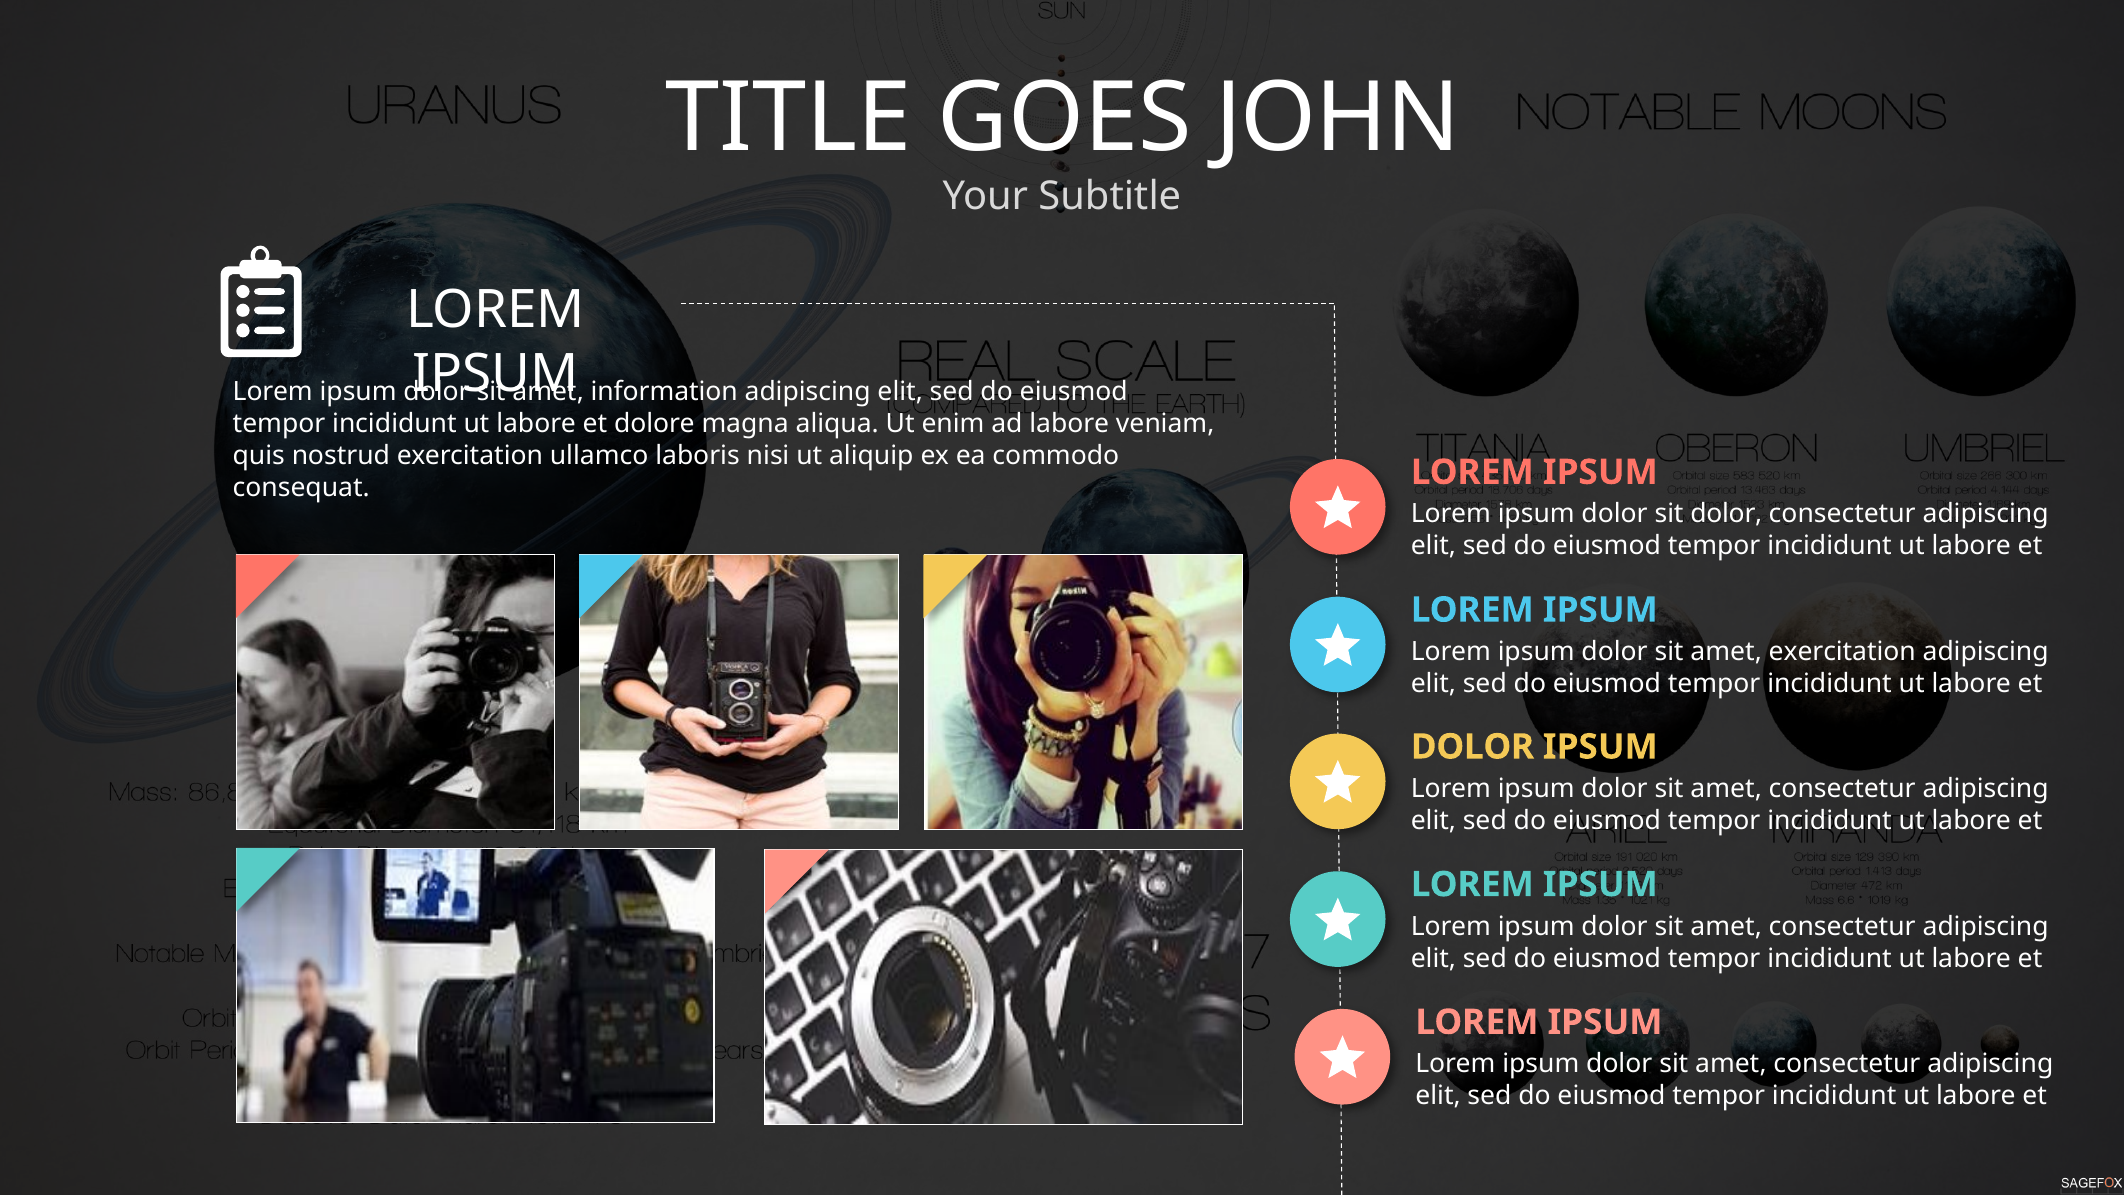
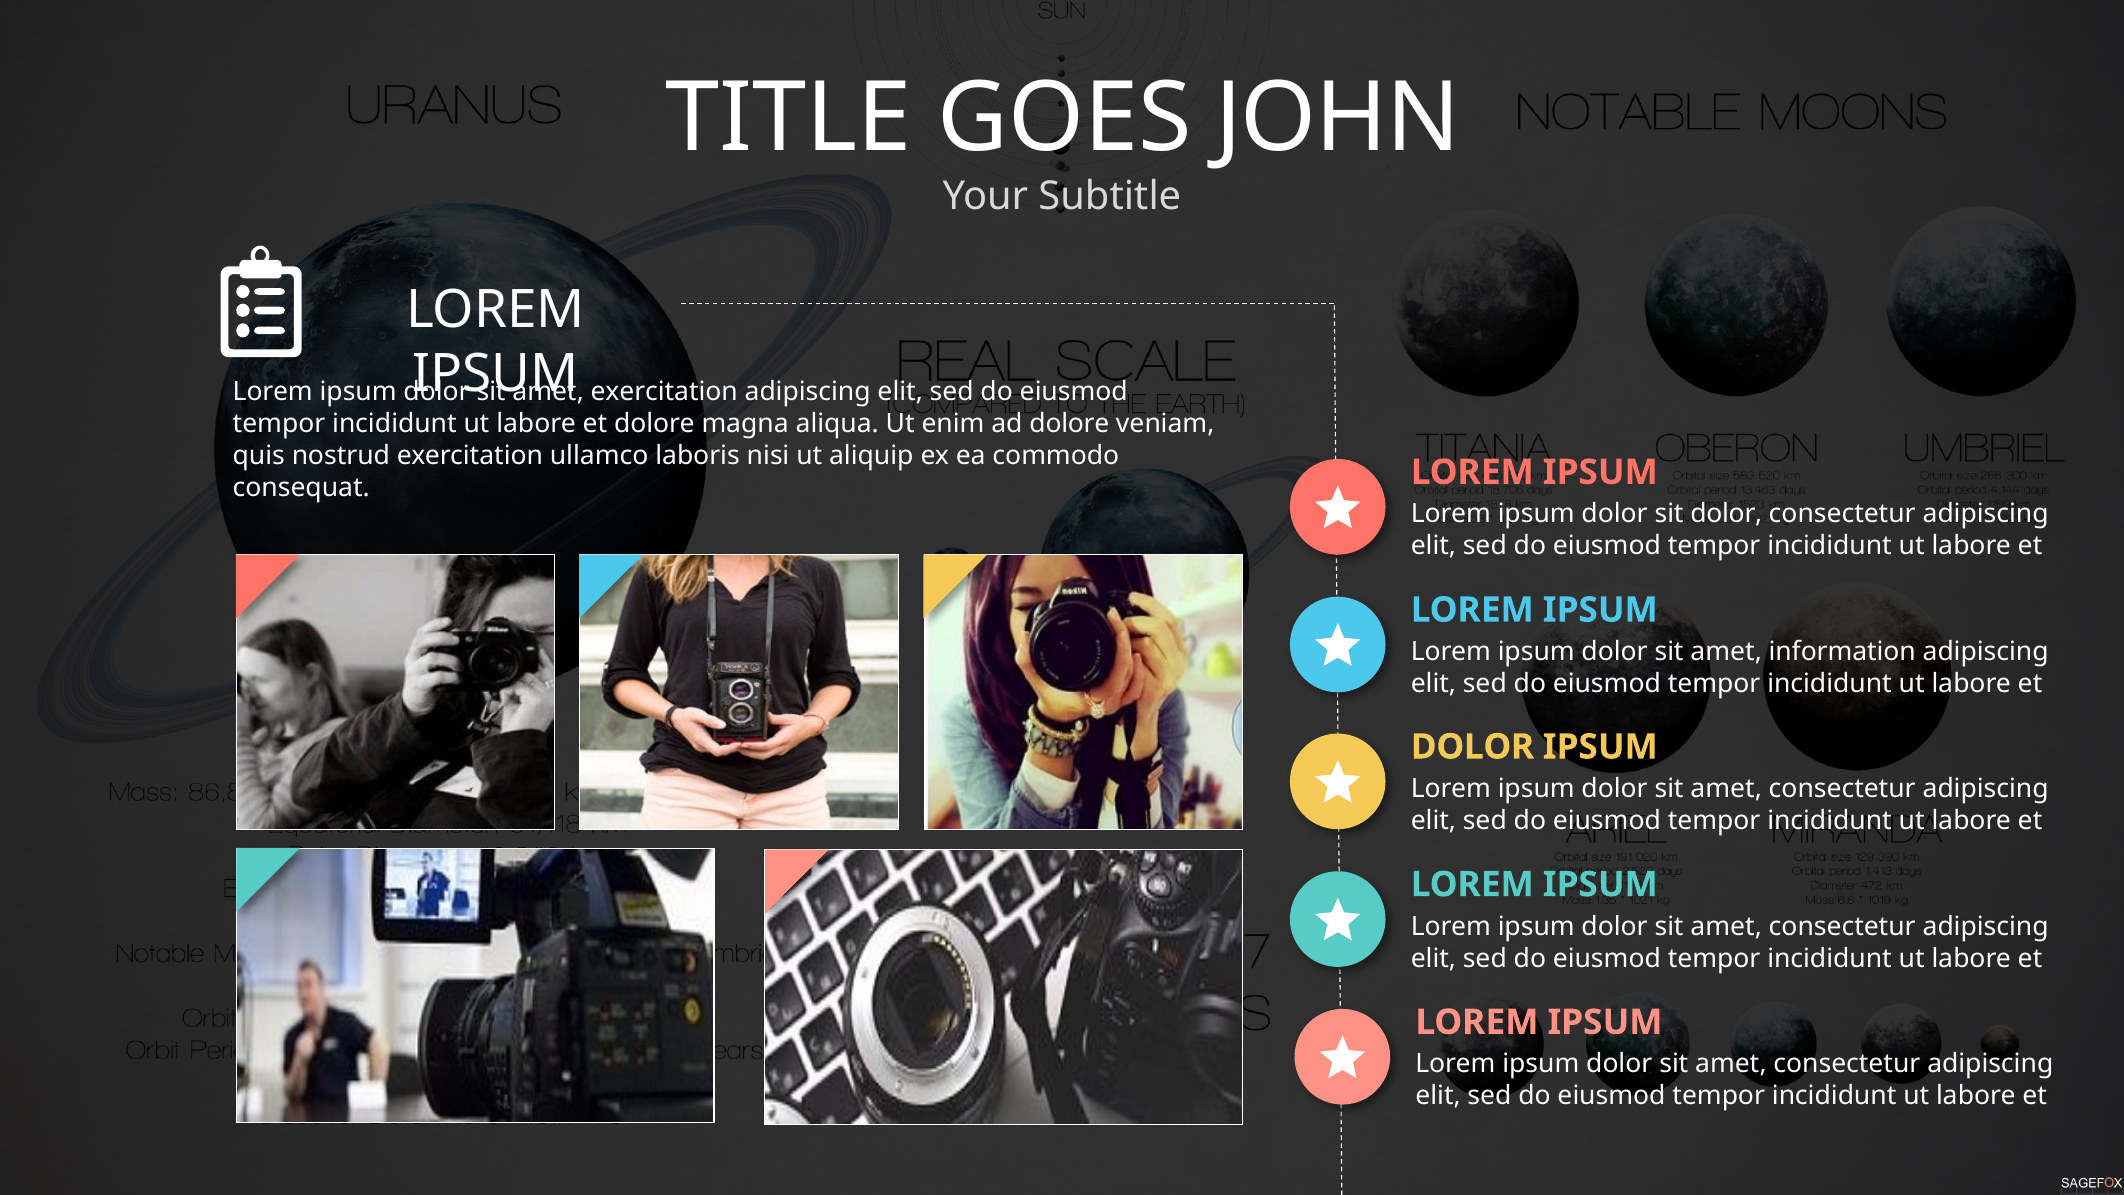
information: information -> exercitation (664, 392)
ad labore: labore -> dolore (1069, 424)
amet exercitation: exercitation -> information (1842, 652)
